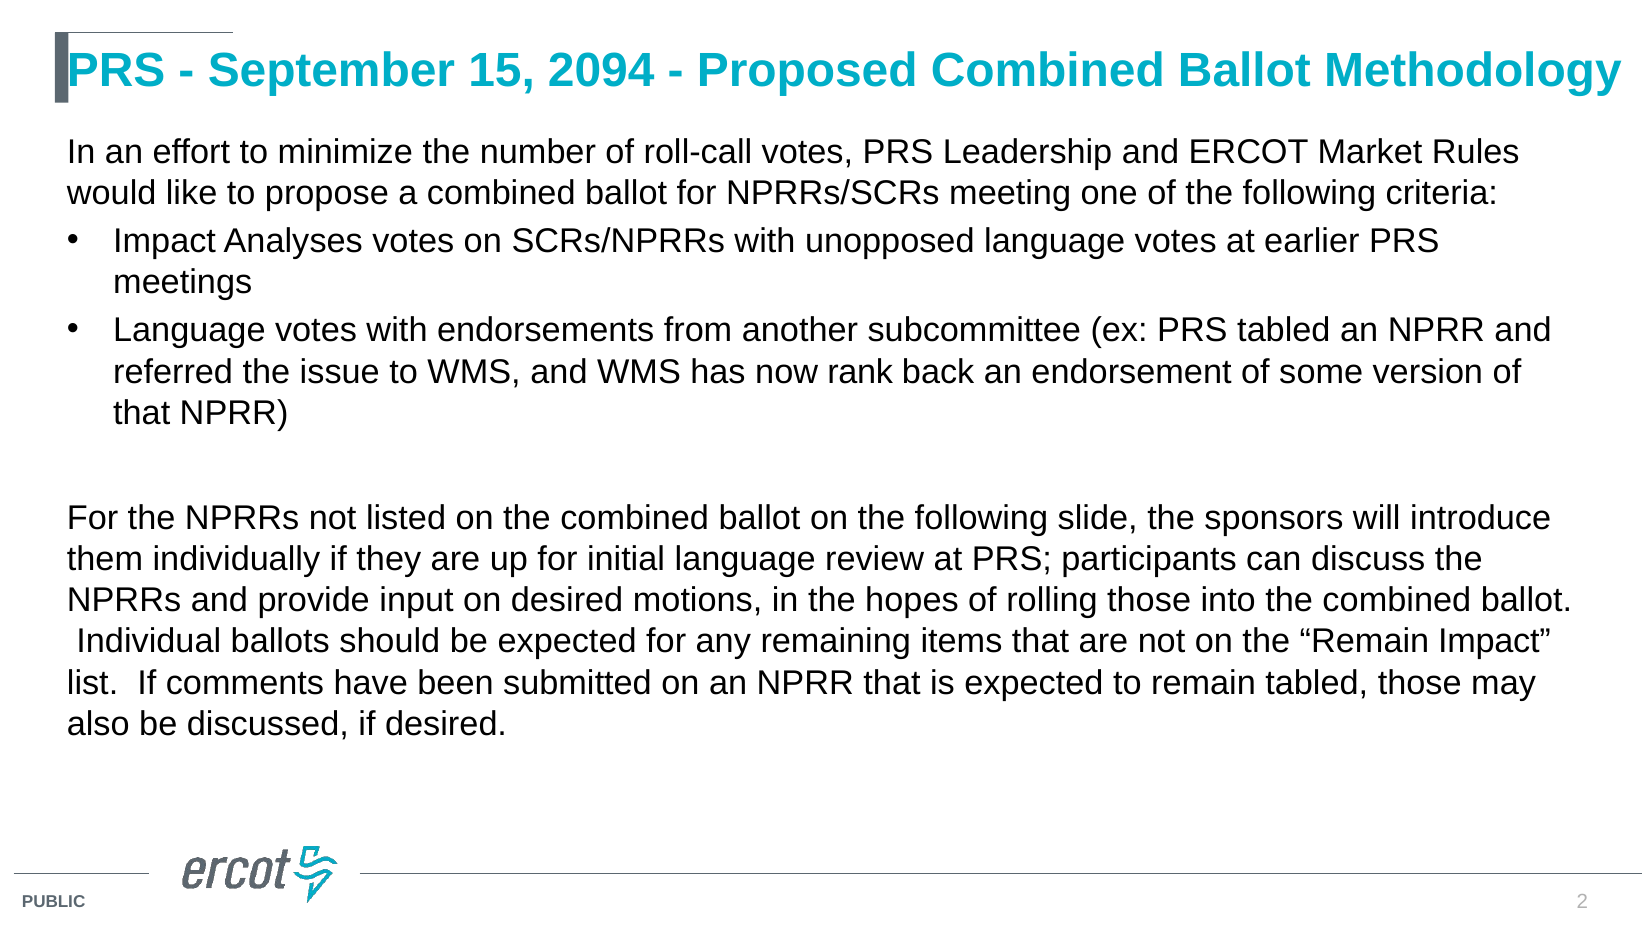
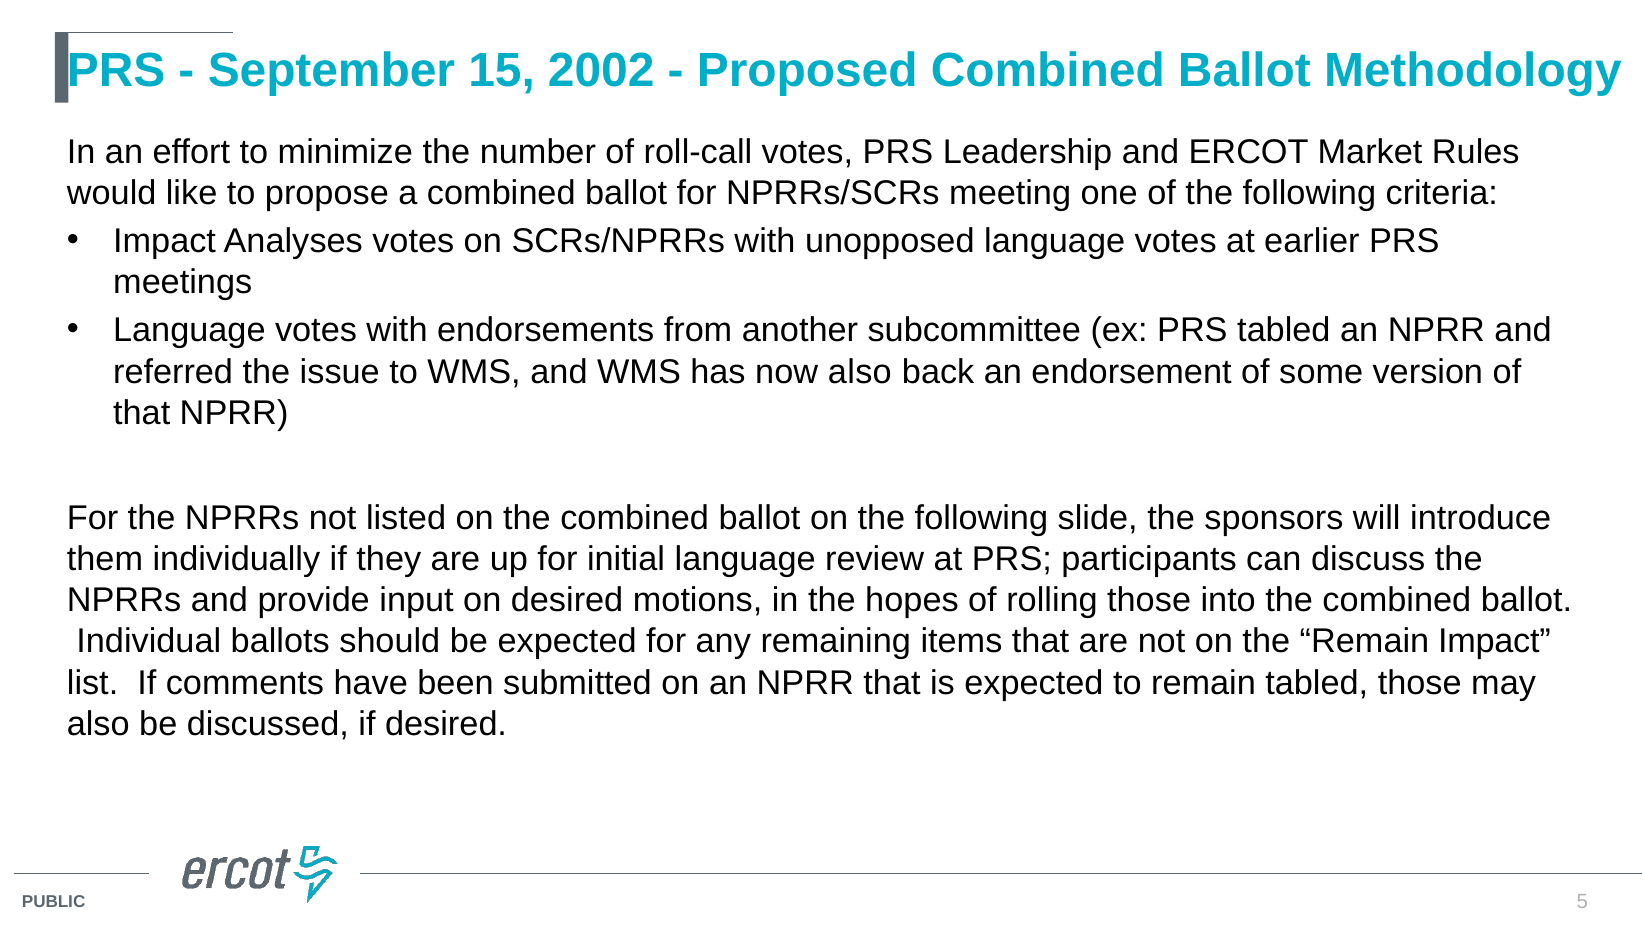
2094: 2094 -> 2002 (601, 71)
now rank: rank -> also (860, 372)
2: 2 -> 5 (1582, 901)
